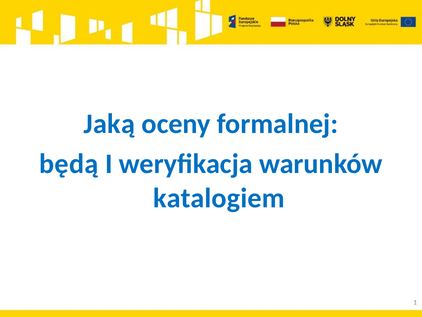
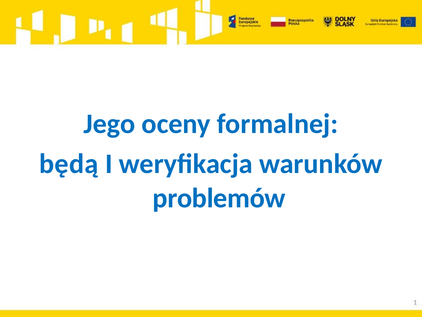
Jaką: Jaką -> Jego (109, 124)
katalogiem: katalogiem -> problemów (219, 198)
